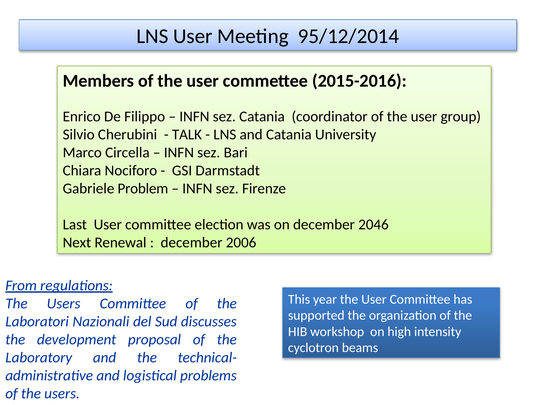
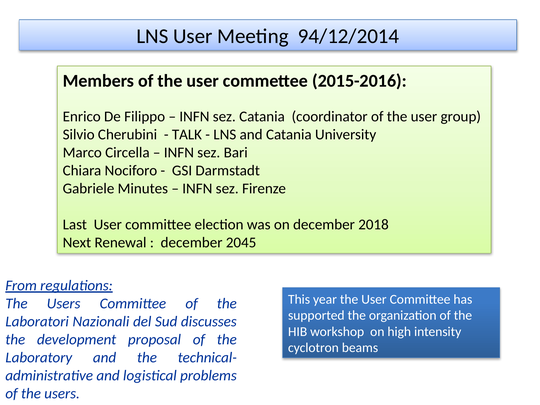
95/12/2014: 95/12/2014 -> 94/12/2014 (349, 36)
Problem: Problem -> Minutes (143, 189)
2046: 2046 -> 2018 (373, 225)
2006: 2006 -> 2045 (241, 243)
